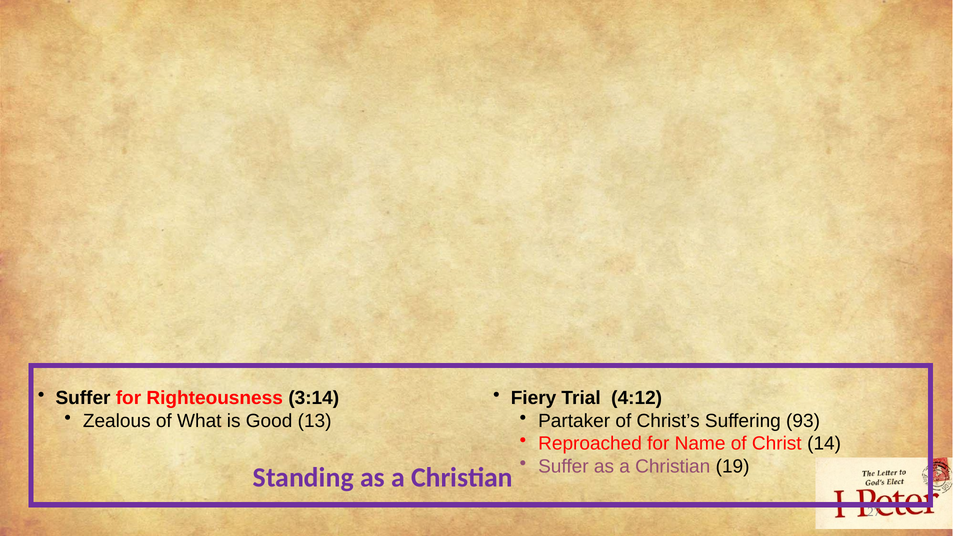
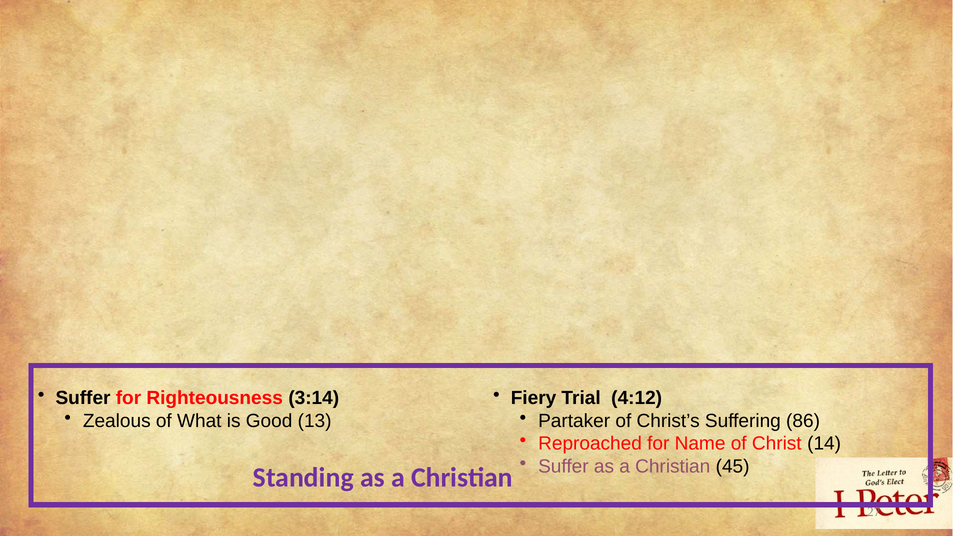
93: 93 -> 86 (803, 421)
19: 19 -> 45 (733, 467)
